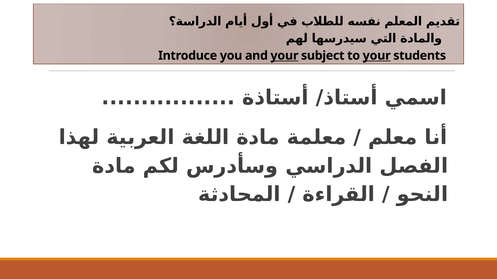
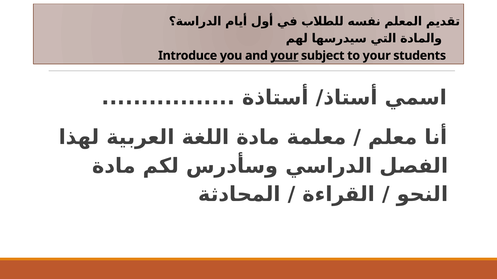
your underline: present -> none (377, 56)
